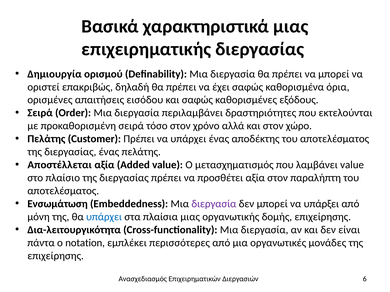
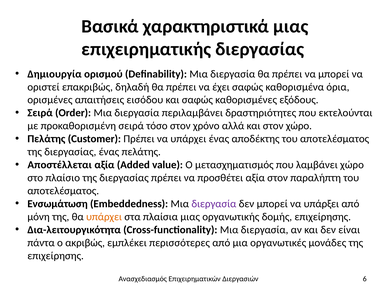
λαμβάνει value: value -> χώρο (352, 165)
υπάρχει colour: blue -> orange (104, 217)
notation: notation -> ακριβώς (85, 243)
